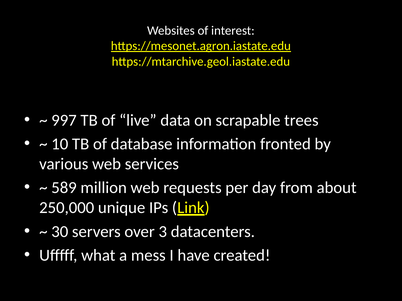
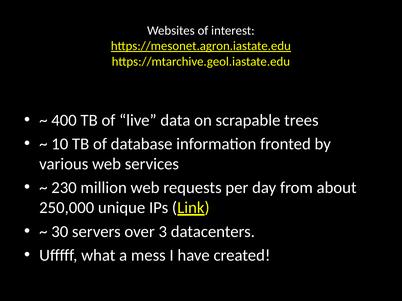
997: 997 -> 400 (64, 120)
589: 589 -> 230 (64, 188)
